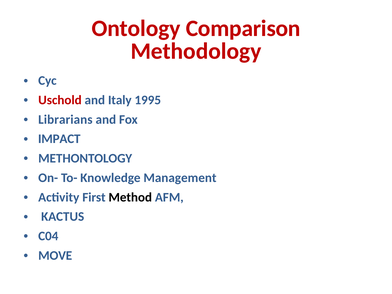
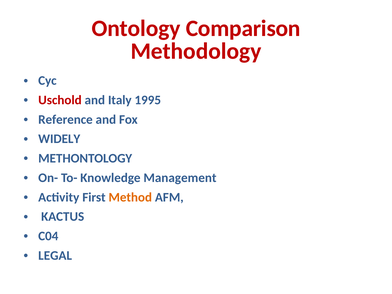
Librarians: Librarians -> Reference (65, 119)
IMPACT: IMPACT -> WIDELY (59, 139)
Method colour: black -> orange (130, 197)
MOVE: MOVE -> LEGAL (55, 256)
